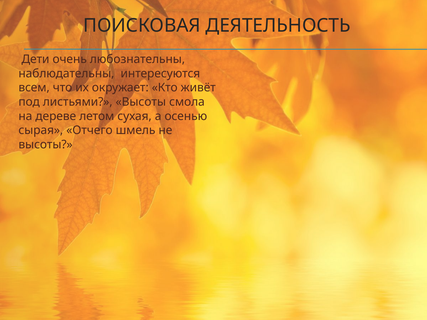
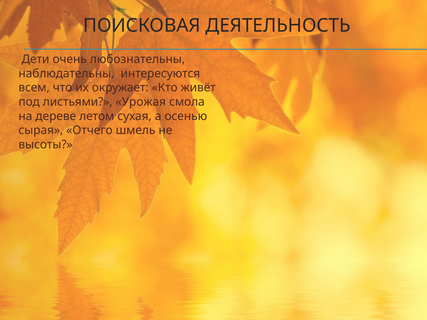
листьями Высоты: Высоты -> Урожая (141, 102)
